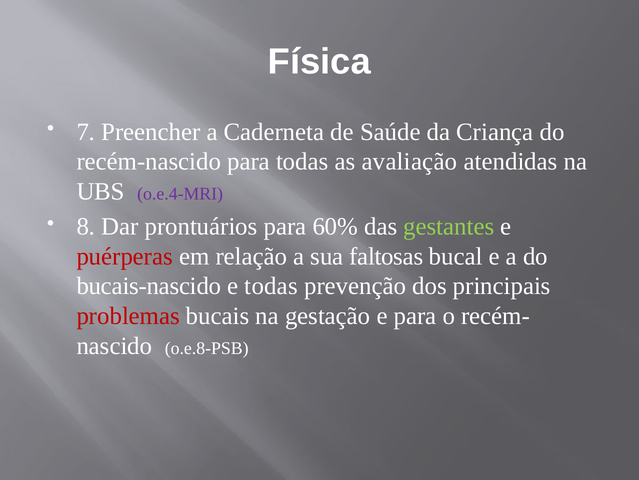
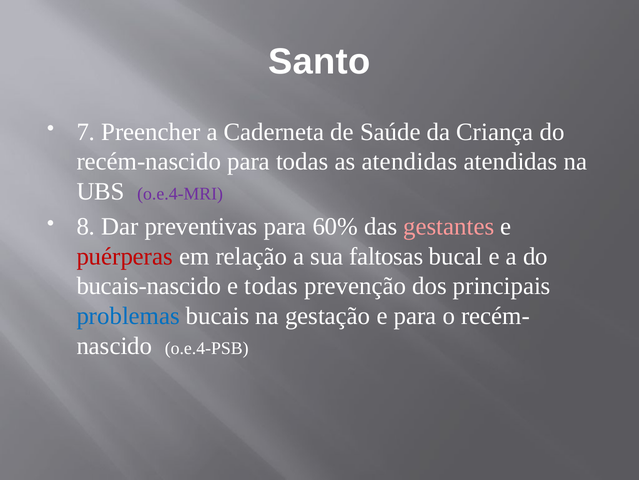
Física: Física -> Santo (319, 62)
as avaliação: avaliação -> atendidas (409, 161)
prontuários: prontuários -> preventivas (201, 226)
gestantes colour: light green -> pink (449, 226)
problemas colour: red -> blue (128, 316)
o.e.8-PSB: o.e.8-PSB -> o.e.4-PSB (207, 348)
